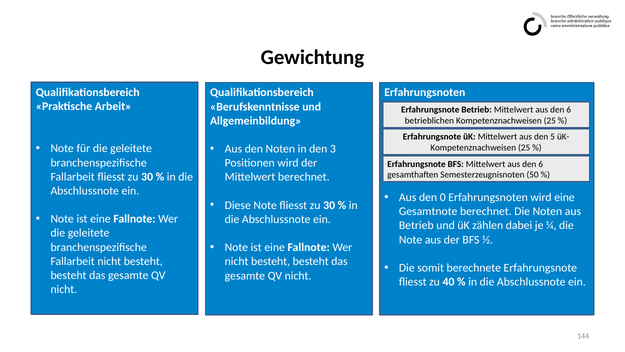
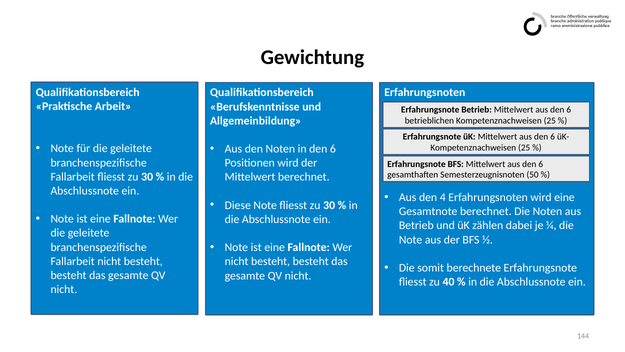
5: 5 -> 6 (553, 137)
in den 3: 3 -> 6 (333, 149)
0: 0 -> 4 (443, 197)
